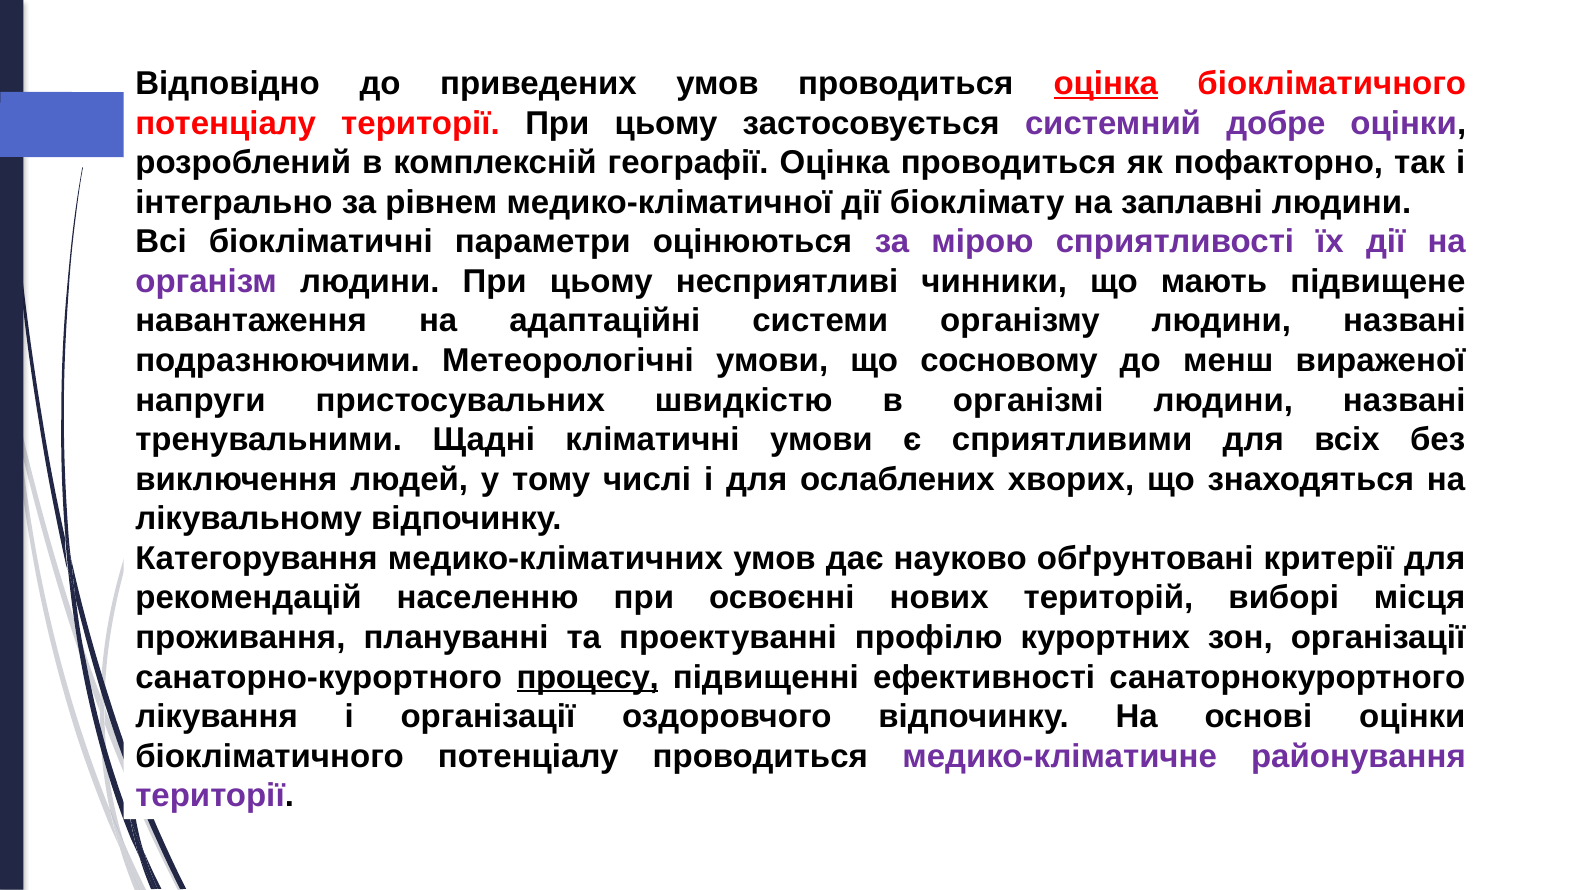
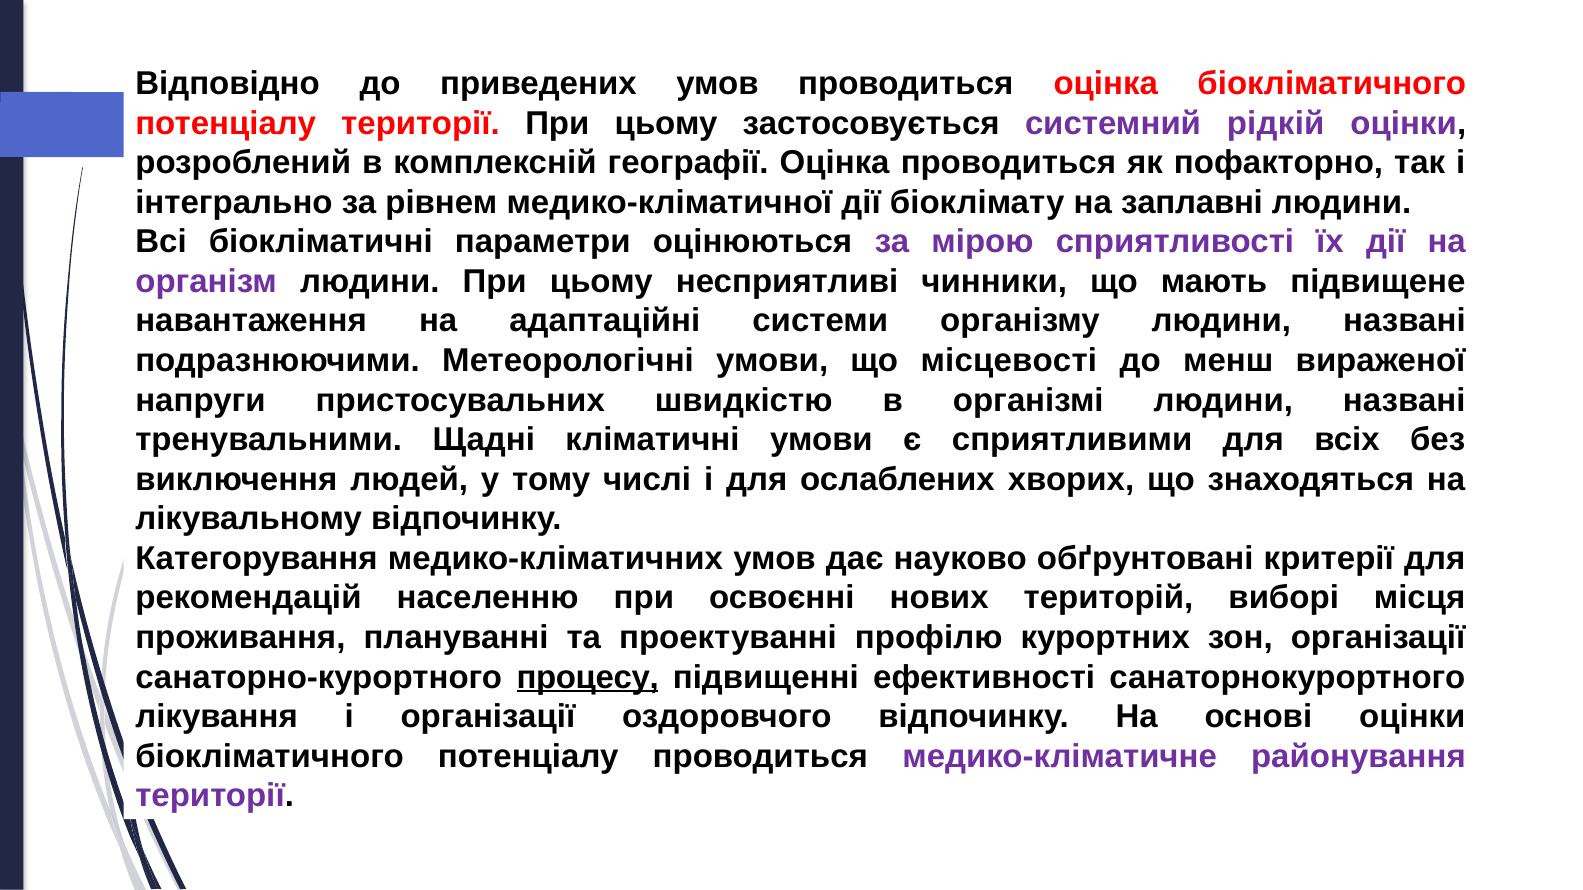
оцінка underline: present -> none (1106, 84)
добре: добре -> рідкій (1276, 123)
сосновому: сосновому -> місцевості (1009, 361)
